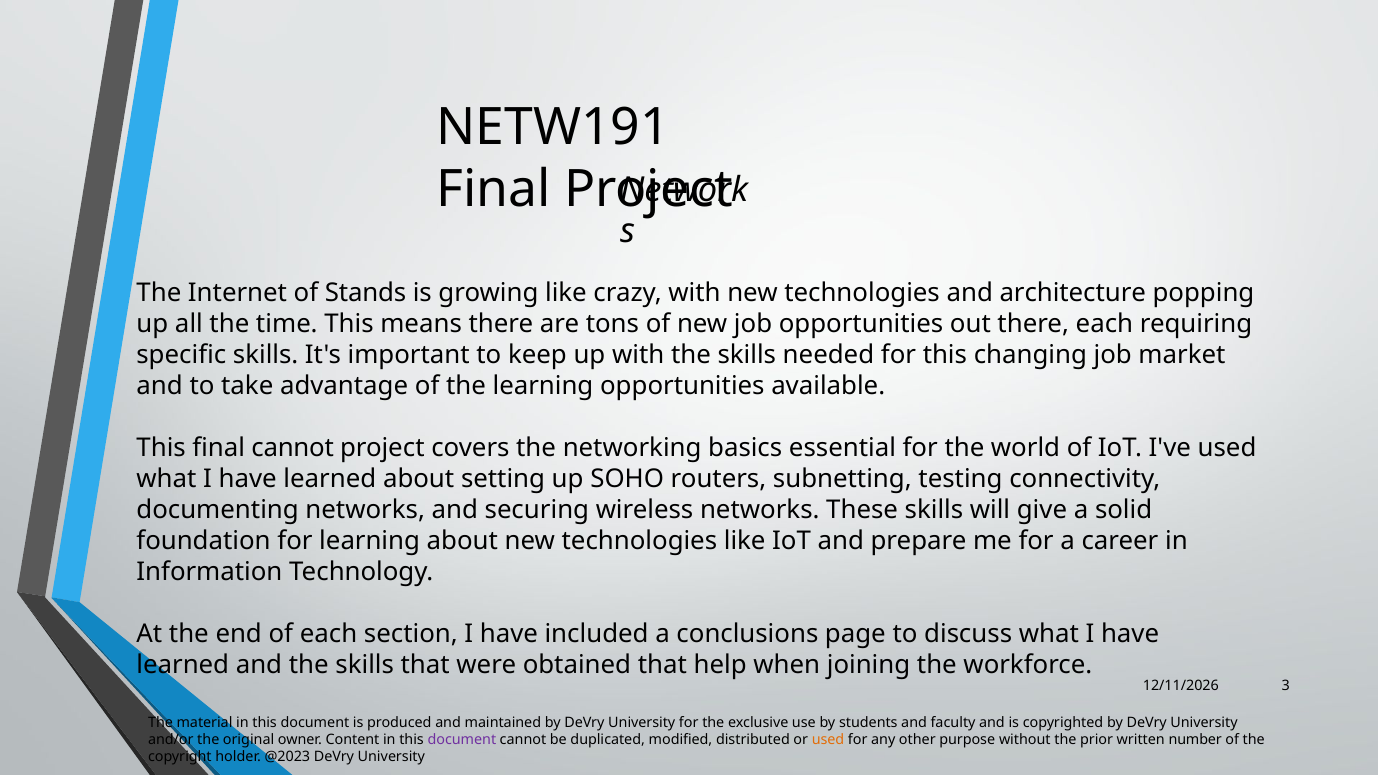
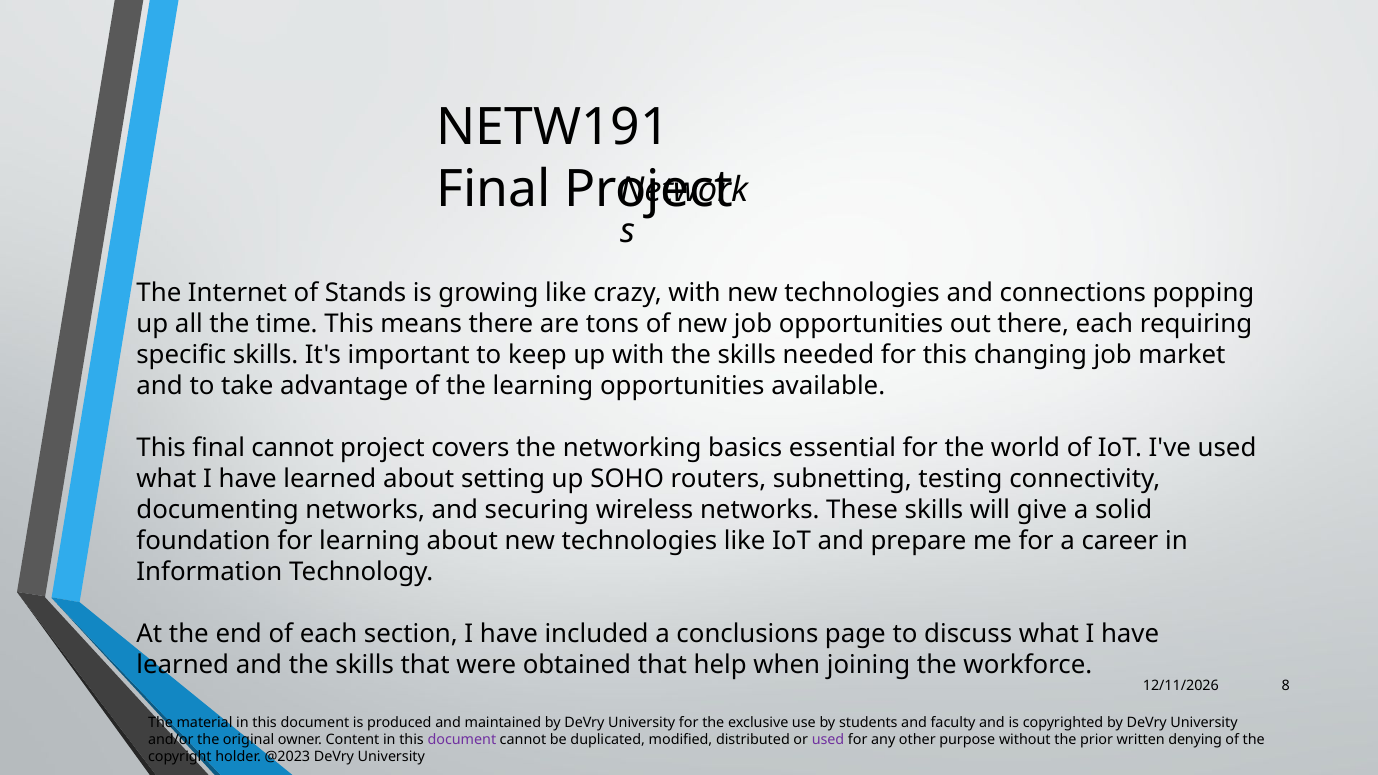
architecture: architecture -> connections (1073, 293)
3: 3 -> 8 (1286, 685)
used colour: orange -> purple (828, 740)
number: number -> denying (1195, 740)
